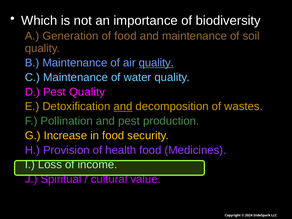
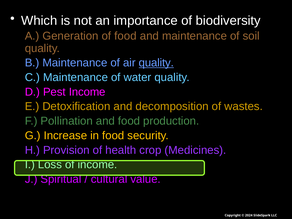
Pest Quality: Quality -> Income (87, 92)
and underline: present -> none (123, 106)
and pest: pest -> food (129, 121)
health food: food -> crop (150, 150)
